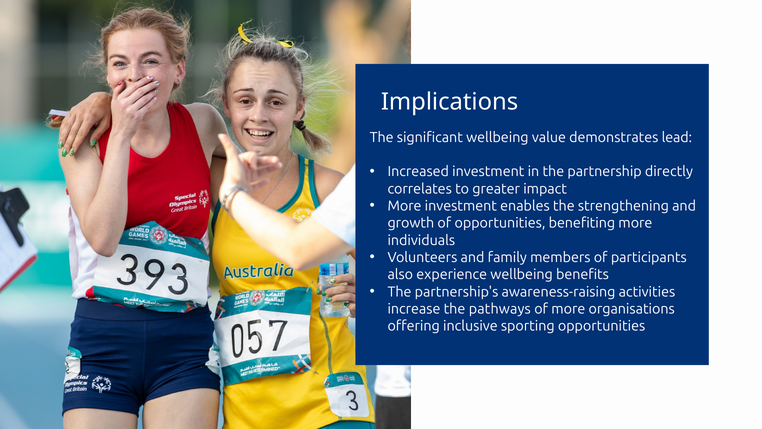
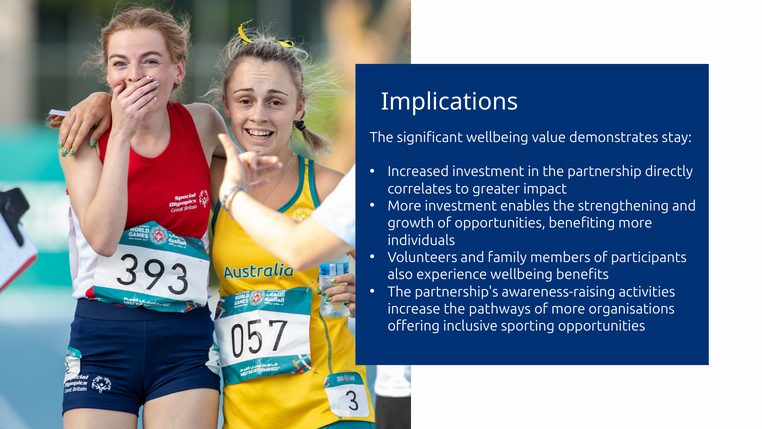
lead: lead -> stay (677, 137)
